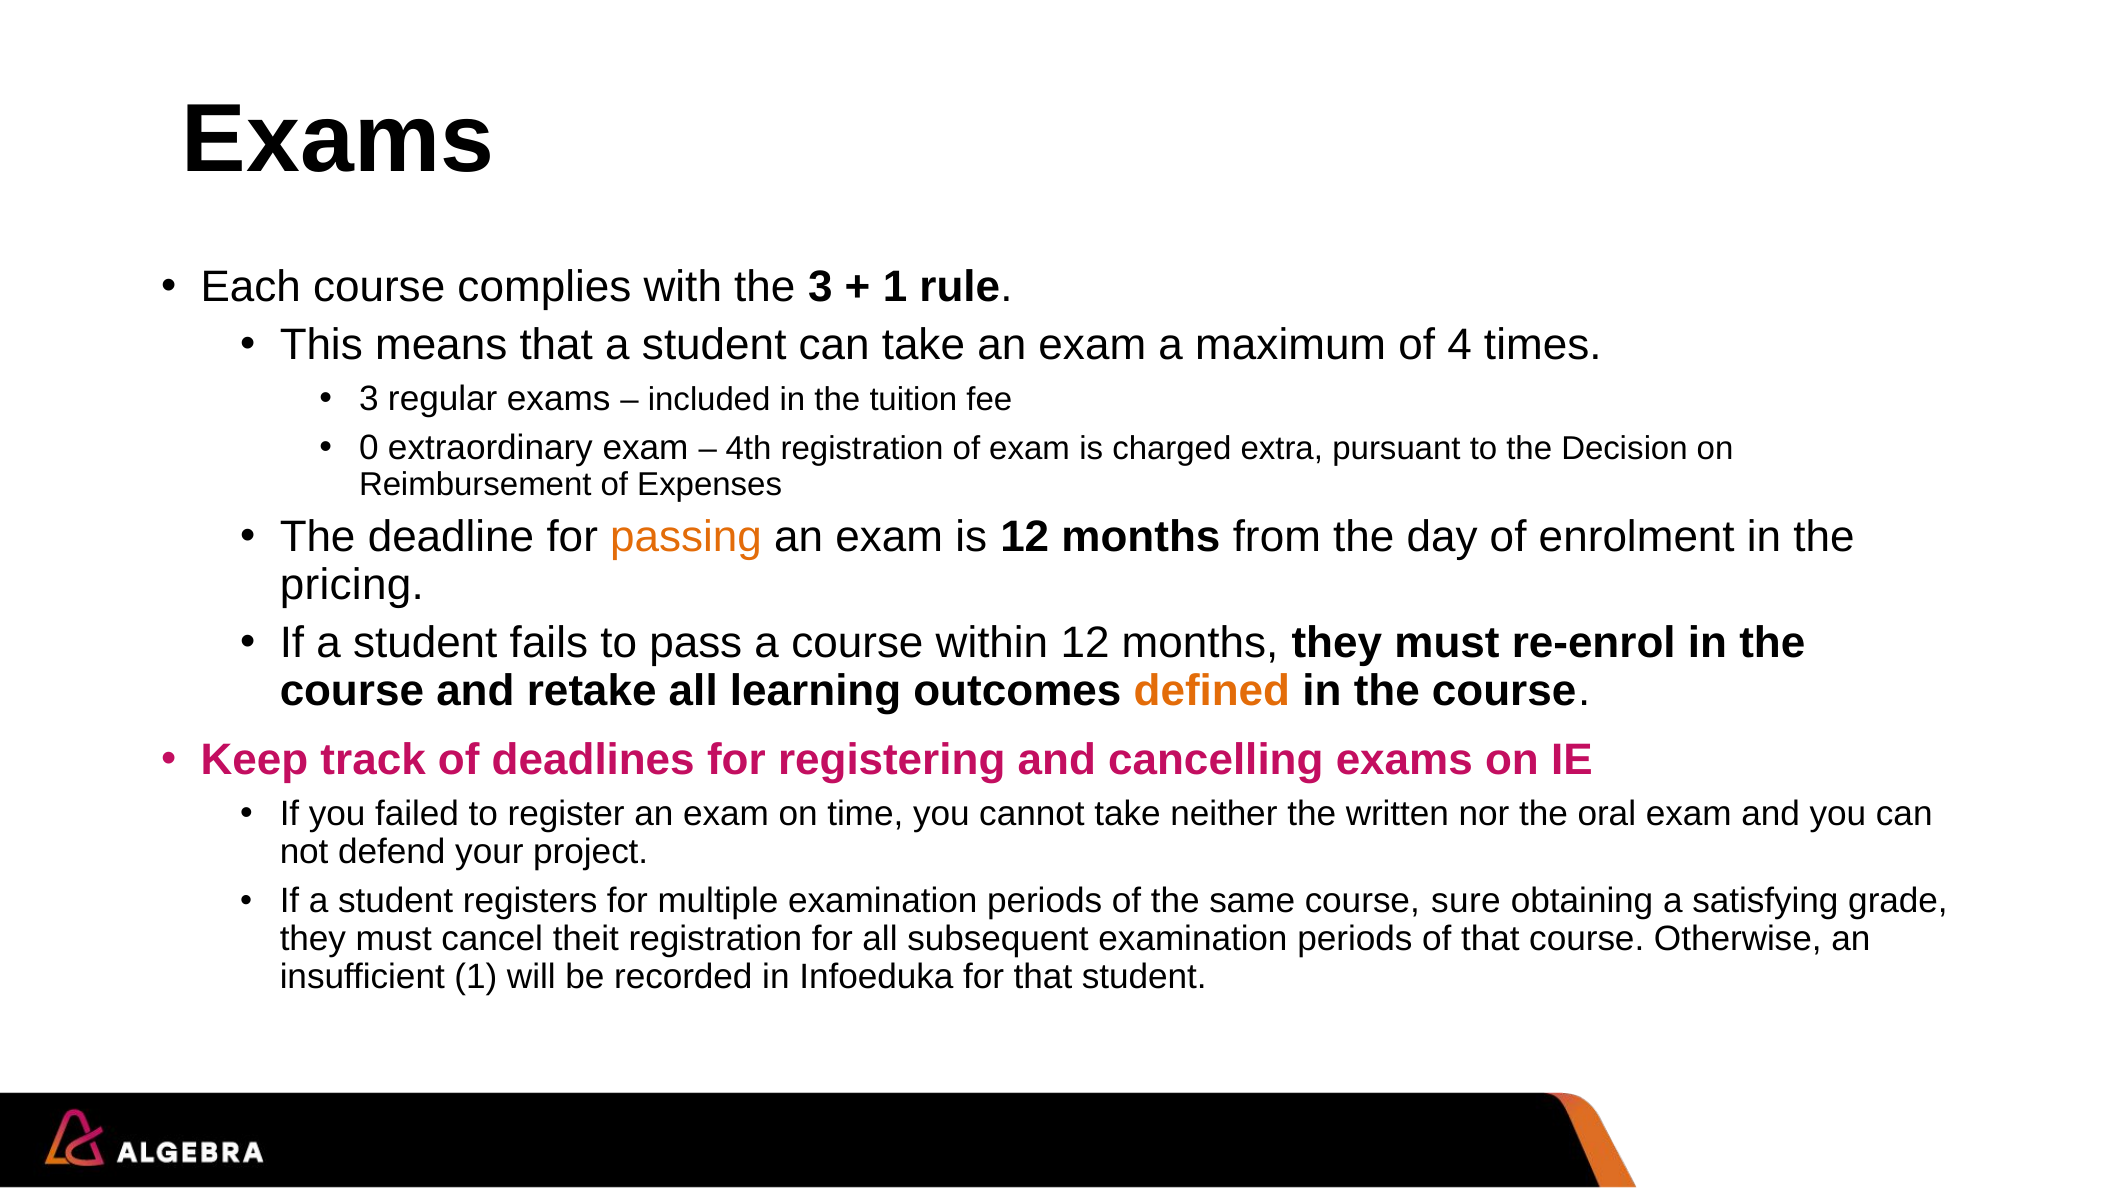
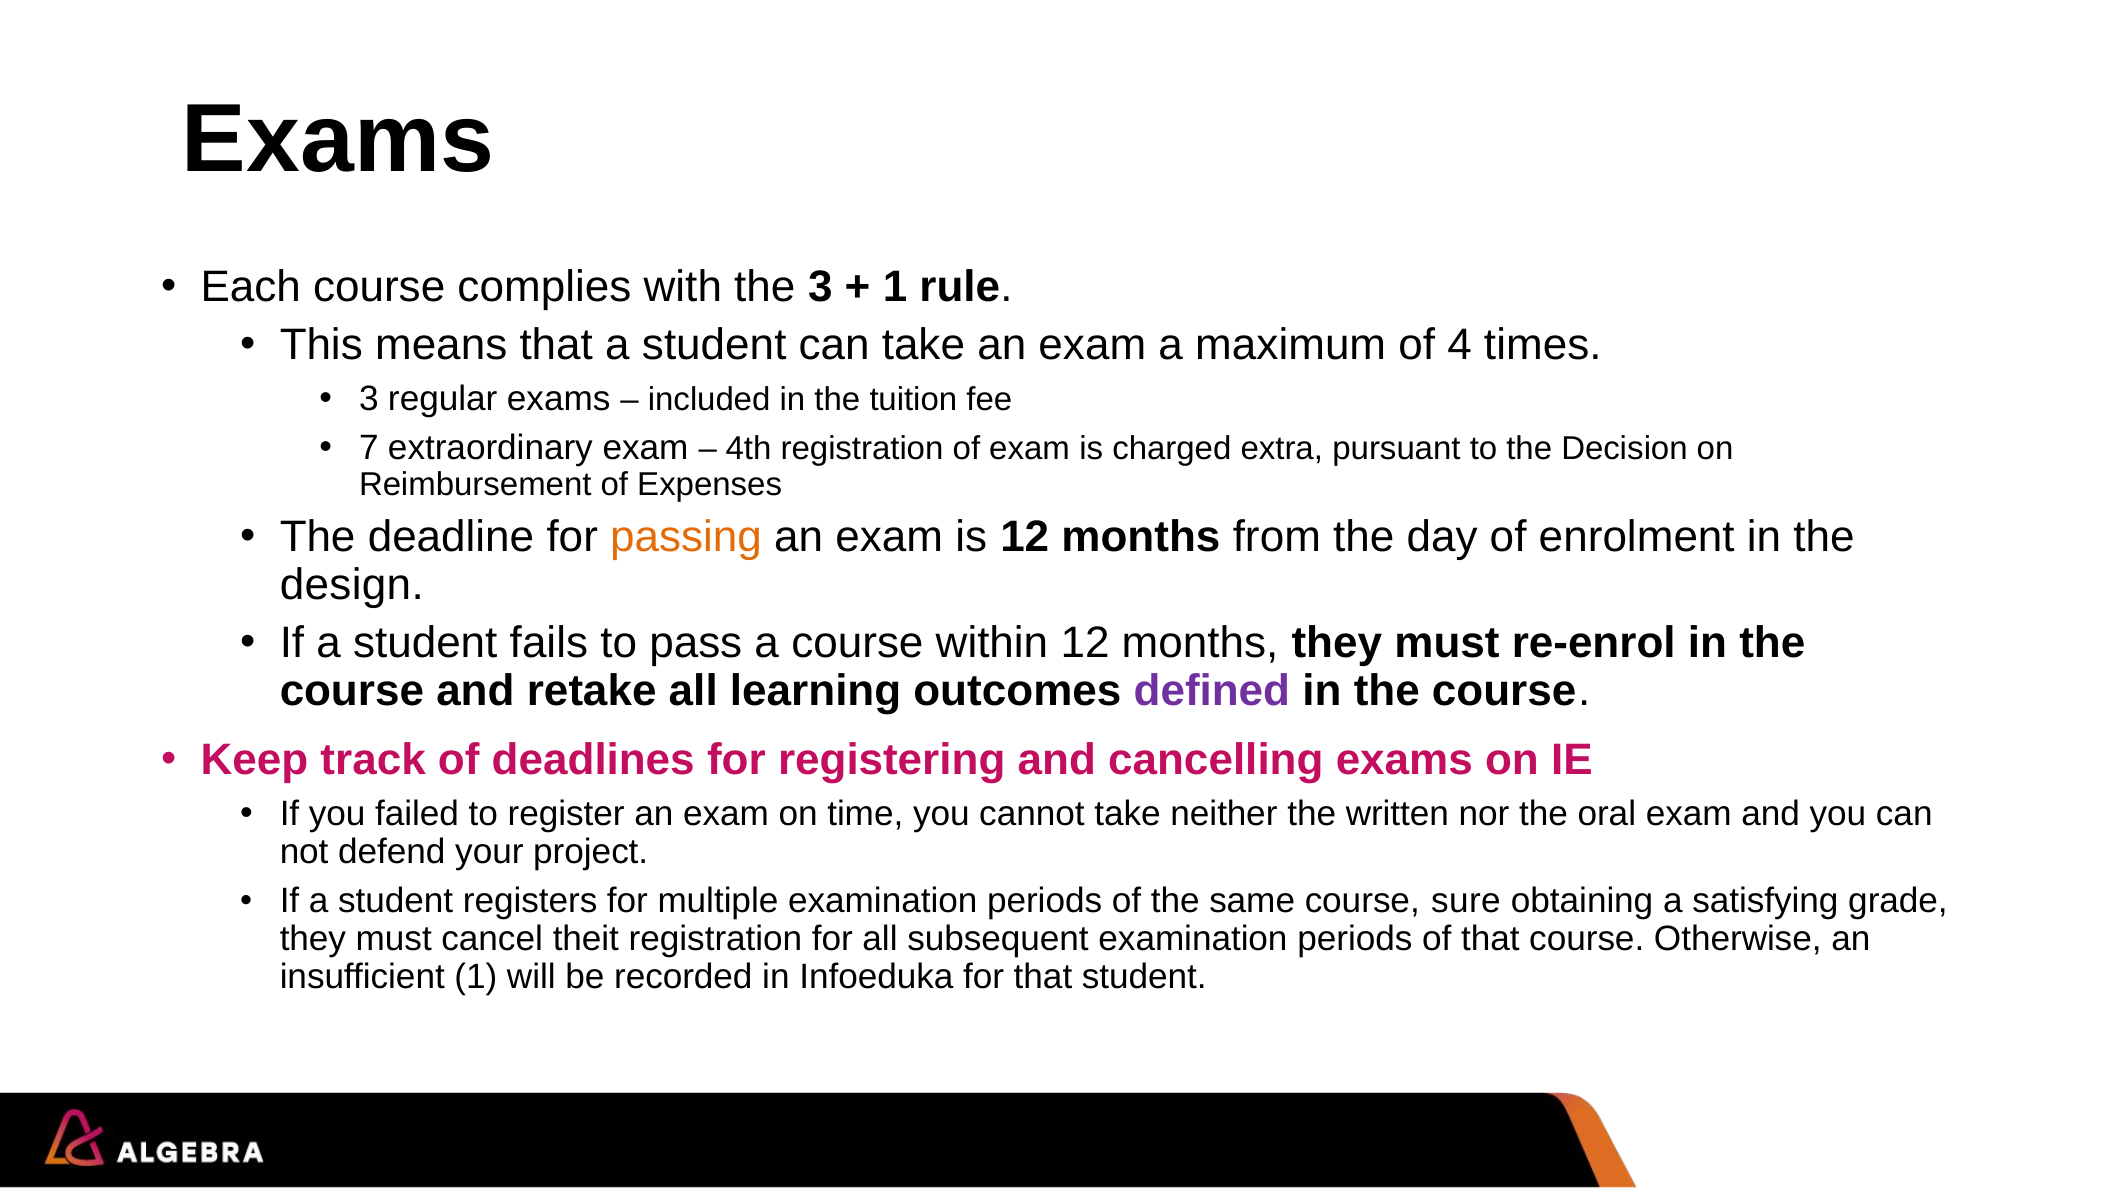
0: 0 -> 7 (369, 448)
pricing: pricing -> design (352, 585)
defined colour: orange -> purple (1212, 691)
